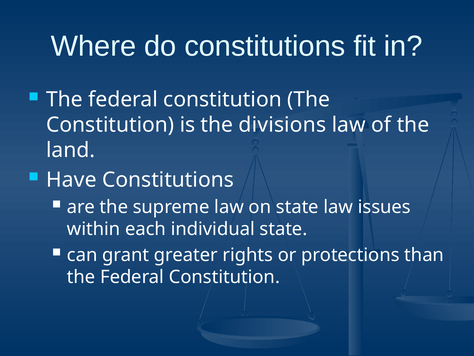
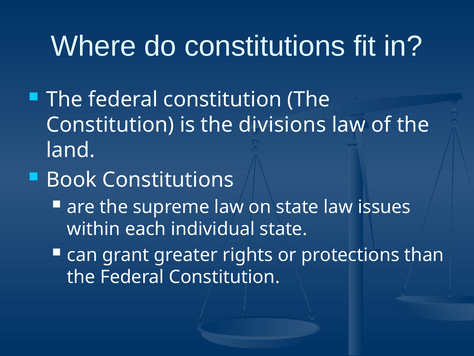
Have: Have -> Book (71, 180)
